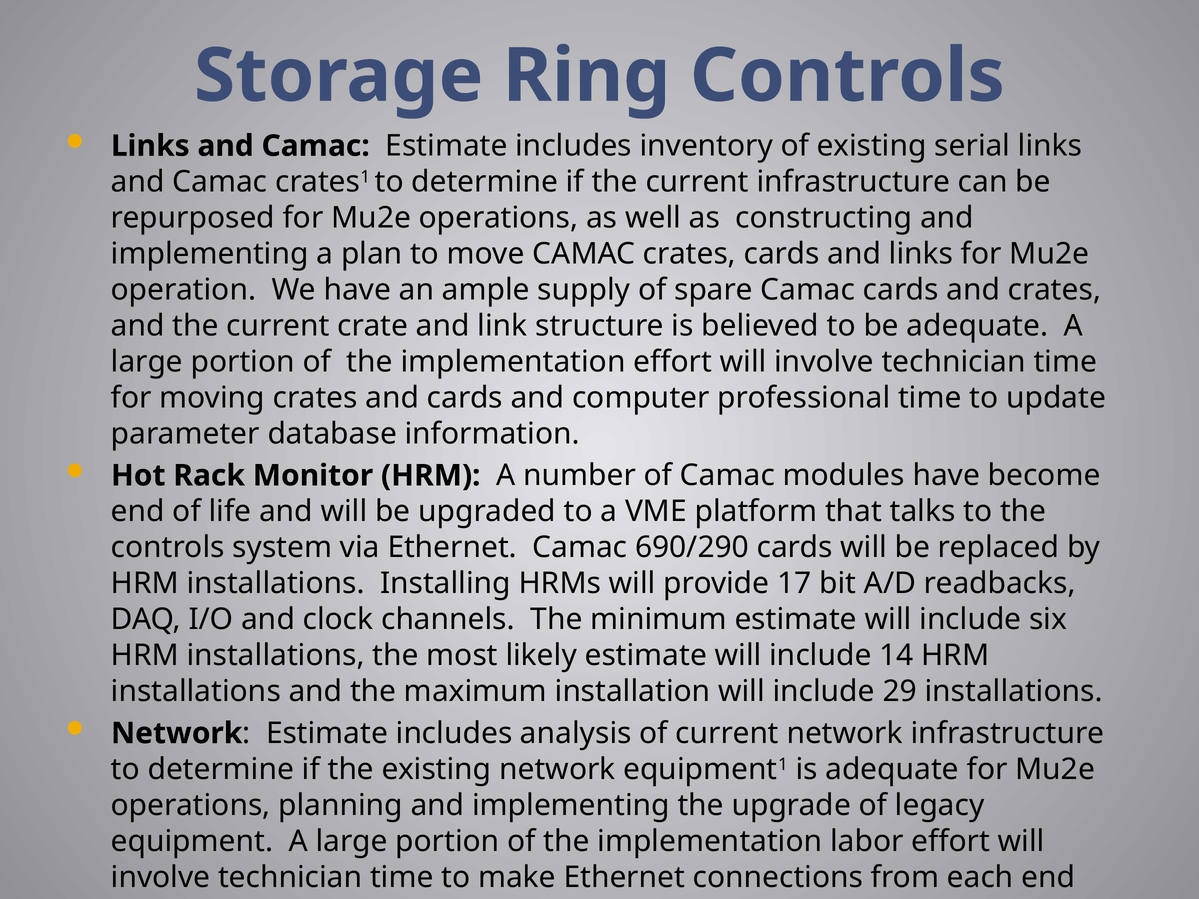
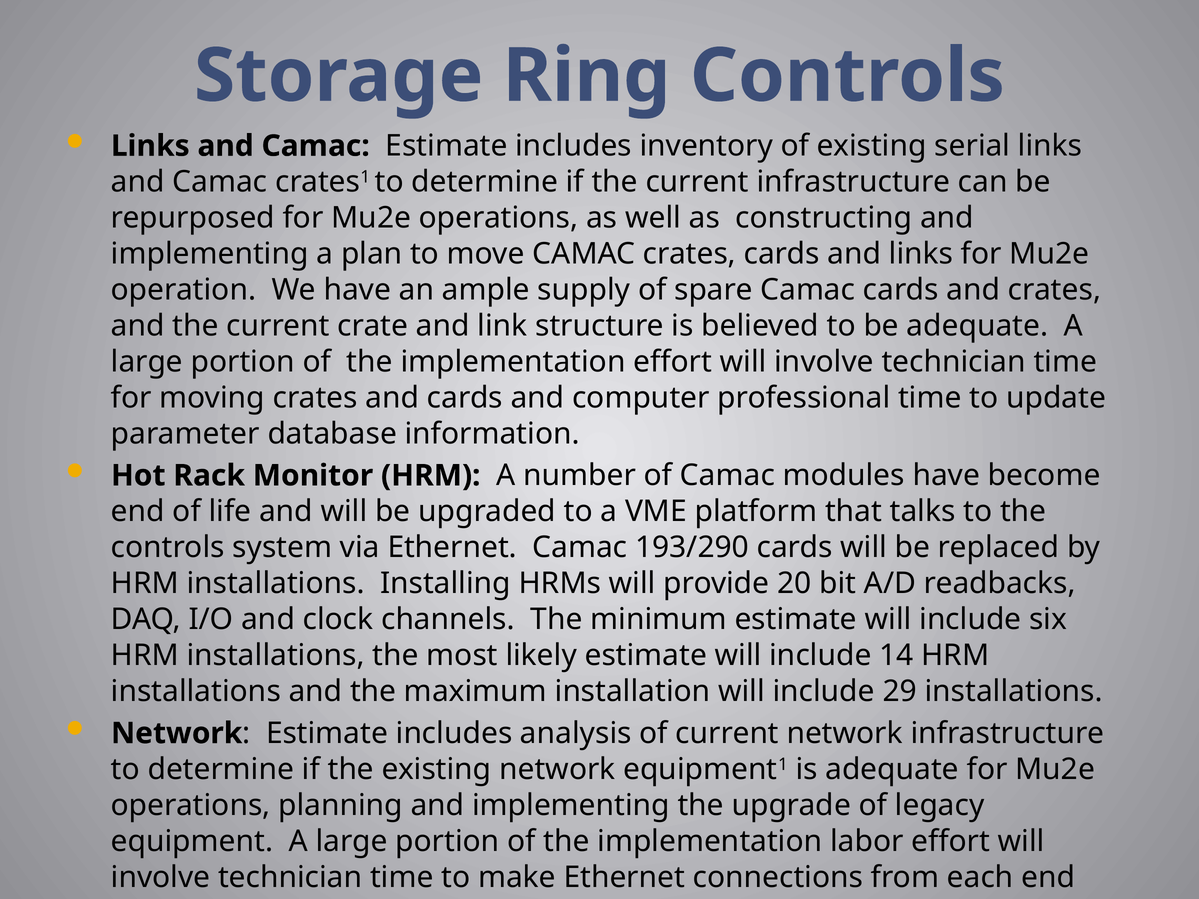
690/290: 690/290 -> 193/290 (692, 548)
17: 17 -> 20 (794, 584)
